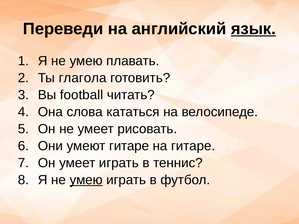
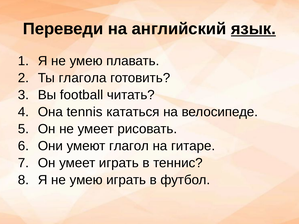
слова: слова -> tennis (85, 112)
умеют гитаре: гитаре -> глагол (129, 146)
умею underline: present -> none (86, 180)
